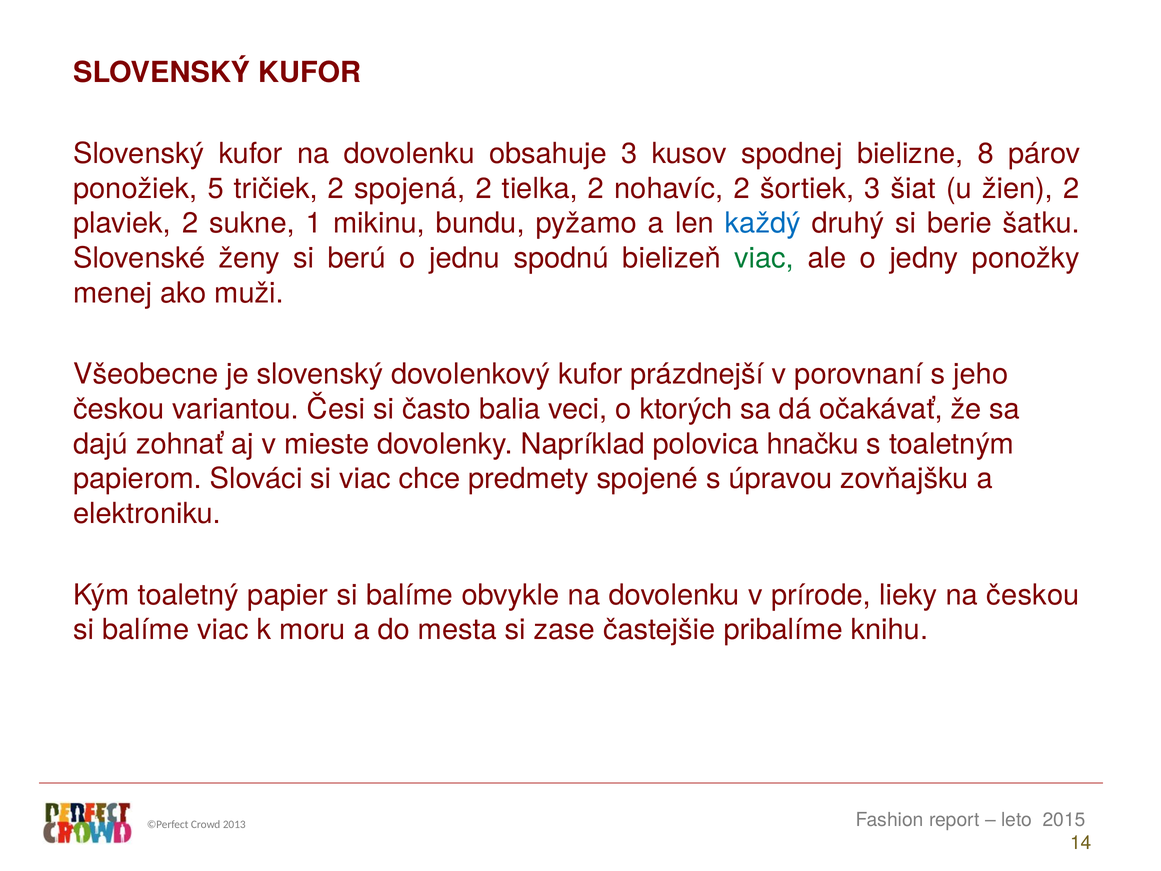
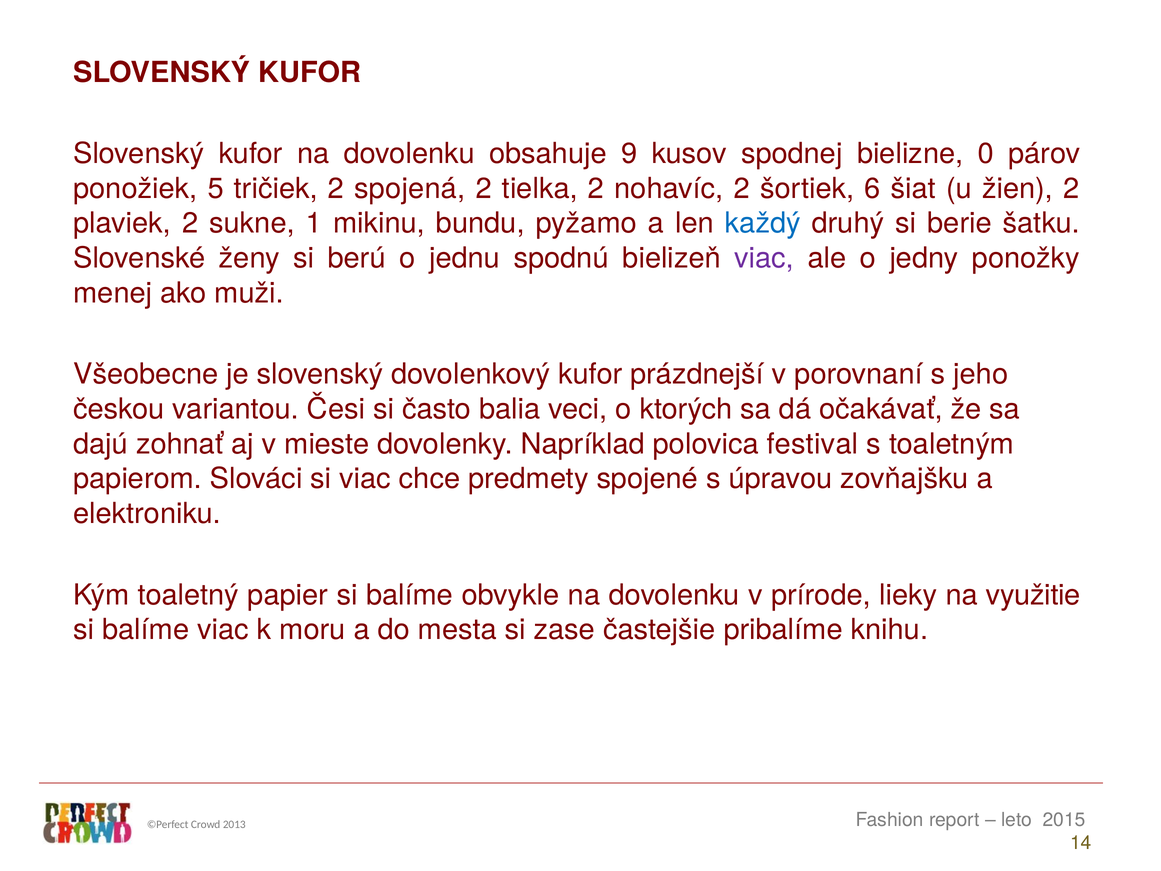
obsahuje 3: 3 -> 9 (629, 154)
8: 8 -> 0 (986, 154)
šortiek 3: 3 -> 6 (873, 189)
viac colour: green -> purple (764, 258)
hnačku: hnačku -> festival (813, 444)
na českou: českou -> využitie (1033, 595)
